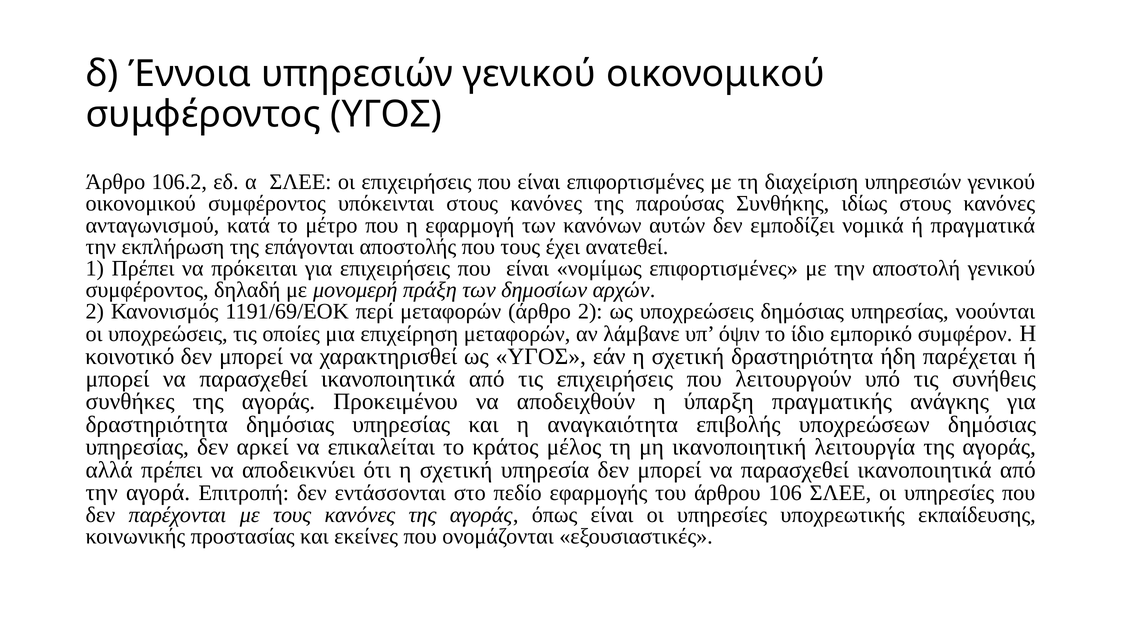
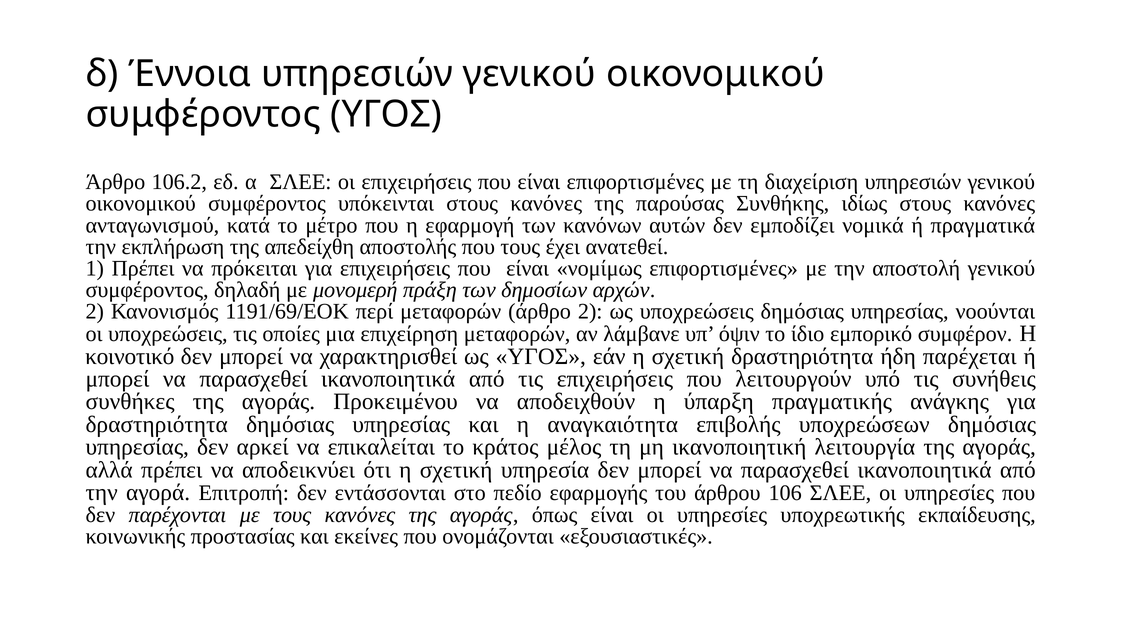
επάγονται: επάγονται -> απεδείχθη (309, 247)
